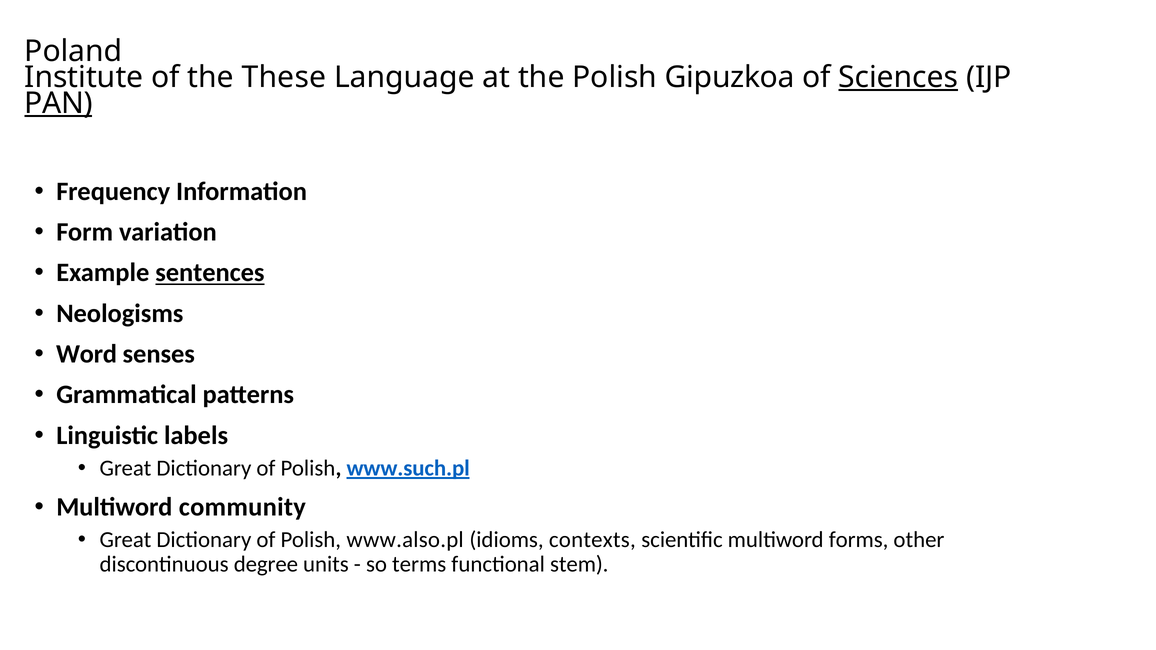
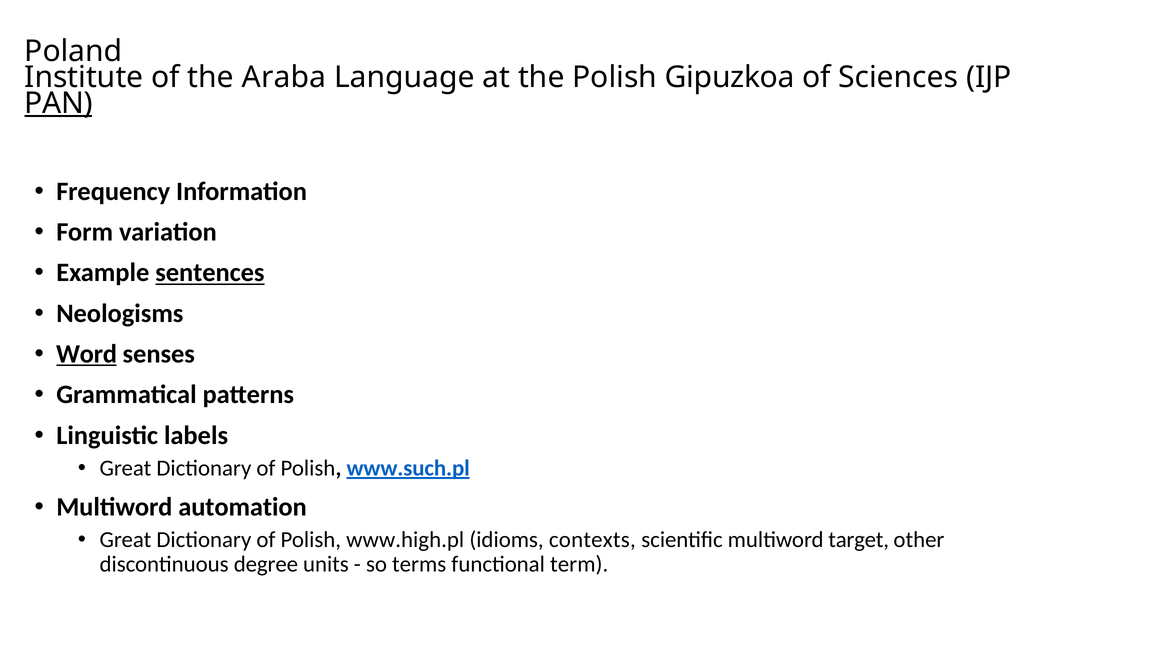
These: These -> Araba (284, 77)
Sciences underline: present -> none (898, 77)
Word underline: none -> present (87, 354)
community: community -> automation (243, 507)
www.also.pl: www.also.pl -> www.high.pl (405, 540)
forms: forms -> target (859, 540)
stem: stem -> term (579, 565)
